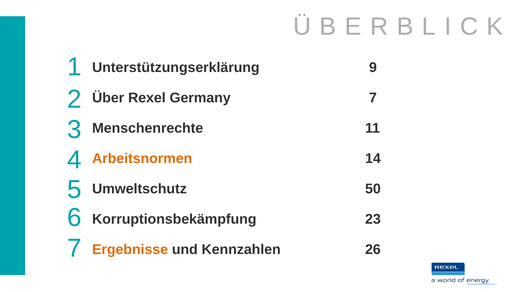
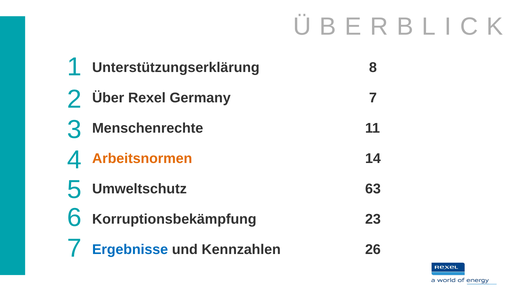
9: 9 -> 8 (373, 68)
50: 50 -> 63 (373, 189)
Ergebnisse colour: orange -> blue (130, 250)
